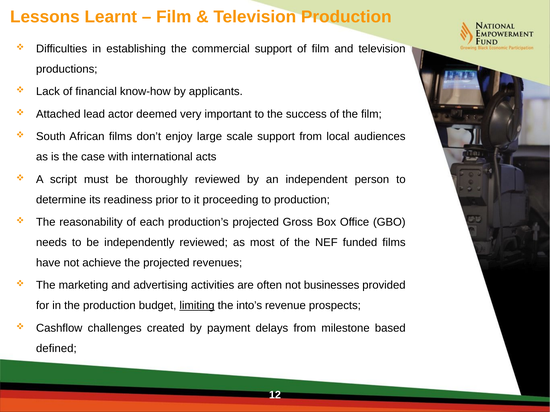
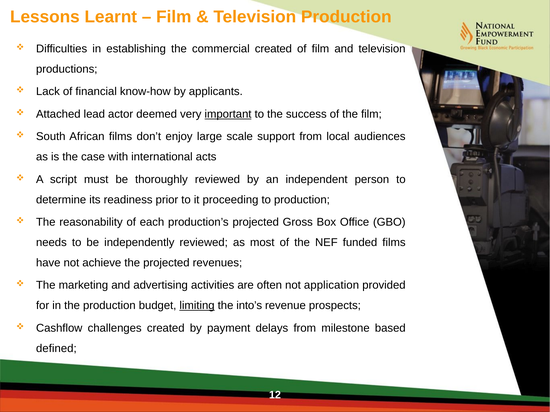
commercial support: support -> created (273, 49)
important underline: none -> present (228, 114)
businesses: businesses -> application (332, 286)
